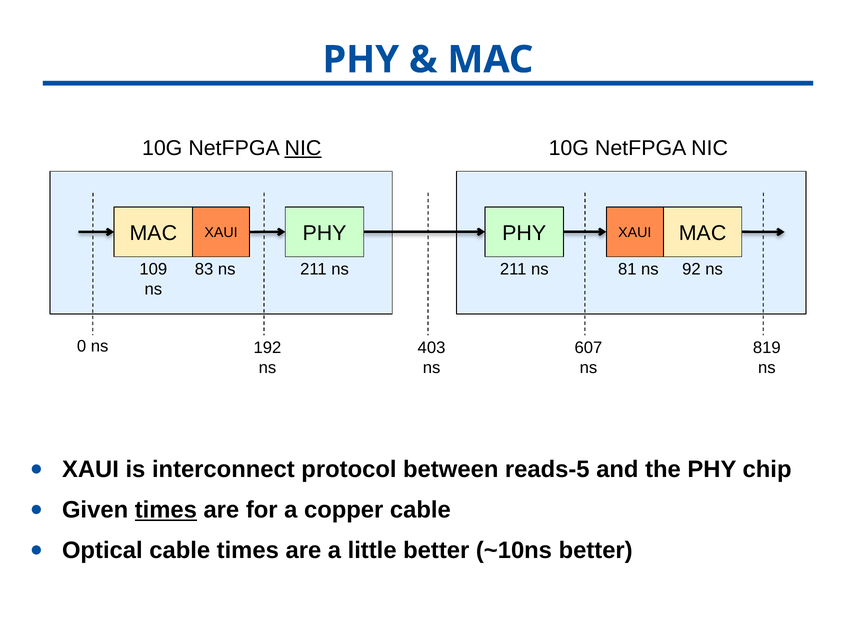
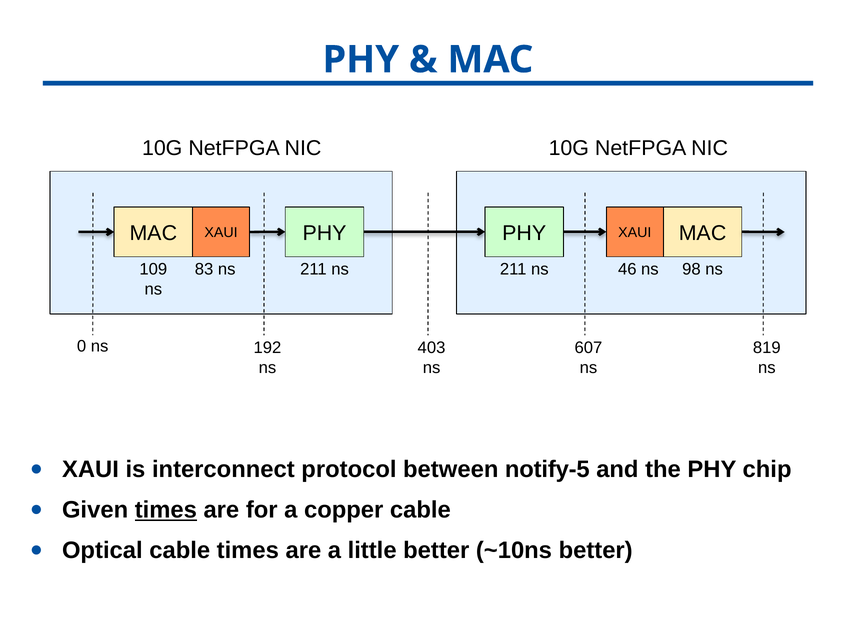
NIC underline: present -> none (303, 148)
81: 81 -> 46 (627, 269)
92: 92 -> 98 (691, 269)
reads-5: reads-5 -> notify-5 (547, 470)
